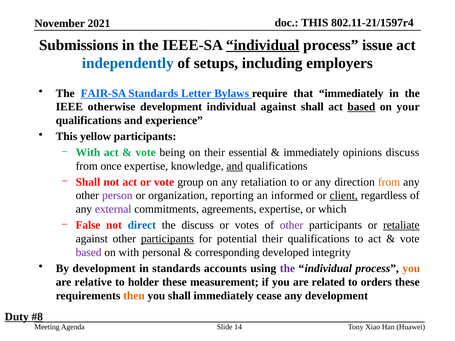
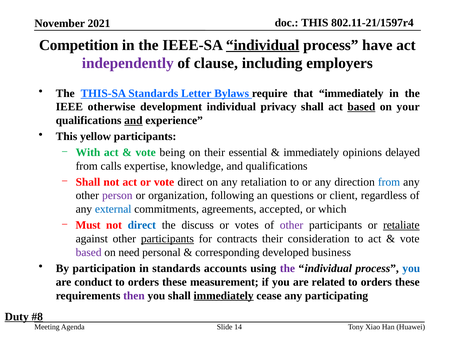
Submissions: Submissions -> Competition (79, 45)
issue: issue -> have (377, 45)
independently colour: blue -> purple (128, 63)
setups: setups -> clause (216, 63)
FAIR-SA: FAIR-SA -> THIS-SA (103, 93)
individual against: against -> privacy (279, 107)
and underline: none -> present (133, 121)
opinions discuss: discuss -> delayed (403, 152)
once: once -> calls (111, 166)
and underline: present -> none (235, 166)
vote group: group -> direct (190, 182)
from colour: orange -> blue (389, 182)
reporting: reporting -> following (232, 196)
informed: informed -> questions (292, 196)
client underline: present -> none (344, 196)
external colour: purple -> blue (113, 209)
agreements expertise: expertise -> accepted (281, 209)
False: False -> Must (88, 225)
potential: potential -> contracts (237, 239)
their qualifications: qualifications -> consideration (319, 239)
on with: with -> need (129, 253)
integrity: integrity -> business (331, 253)
By development: development -> participation (104, 269)
you colour: orange -> blue (411, 269)
relative: relative -> conduct (93, 282)
holder: holder -> orders (143, 282)
then colour: orange -> purple (134, 296)
immediately underline: none -> present (224, 296)
any development: development -> participating (337, 296)
